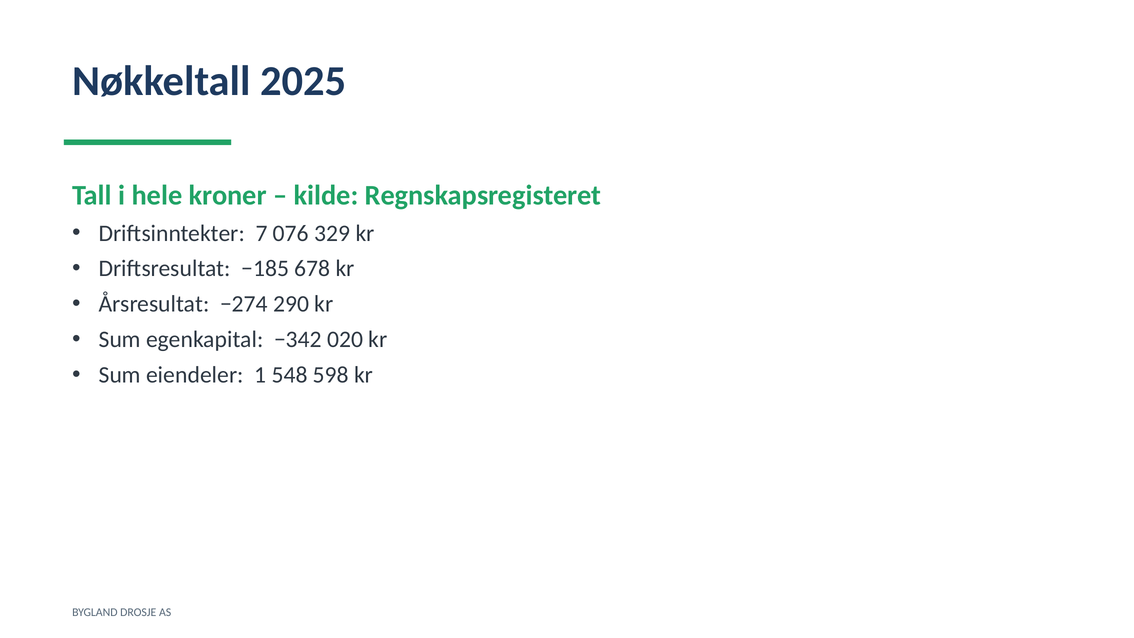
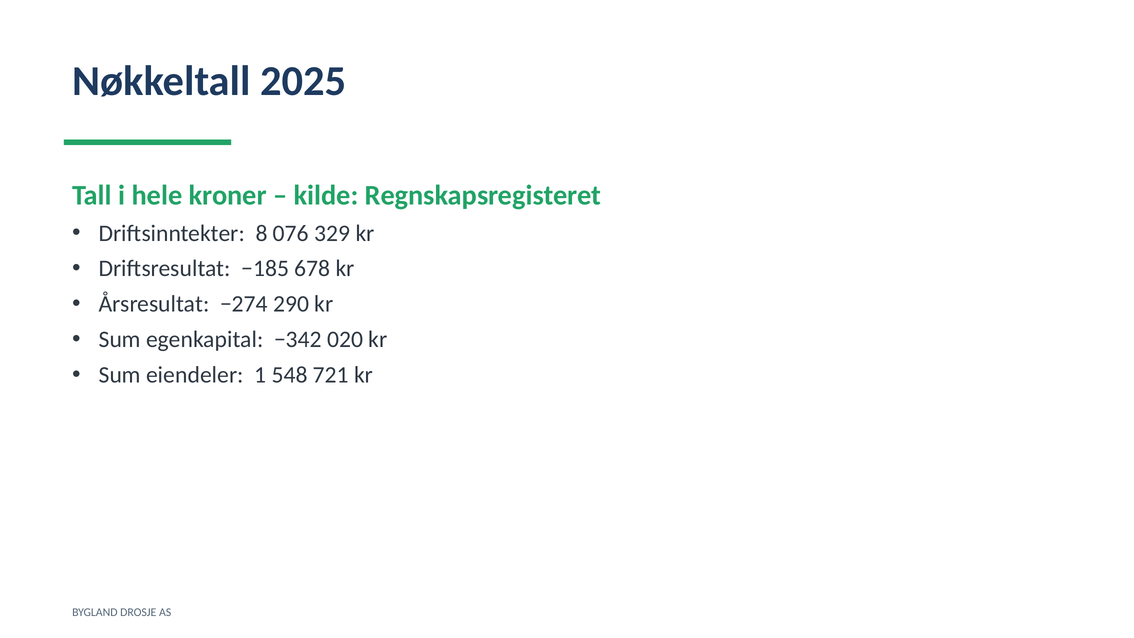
7: 7 -> 8 (262, 233)
598: 598 -> 721 (331, 375)
